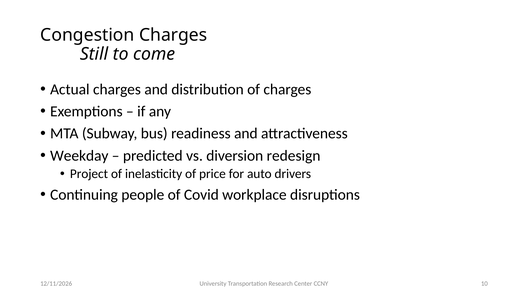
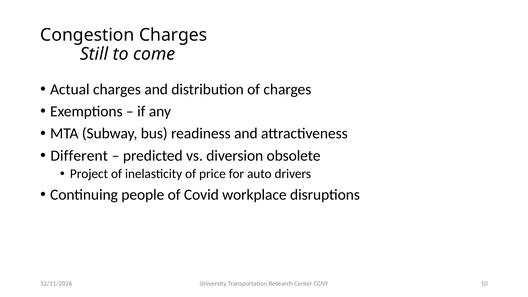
Weekday: Weekday -> Different (79, 156)
redesign: redesign -> obsolete (294, 156)
